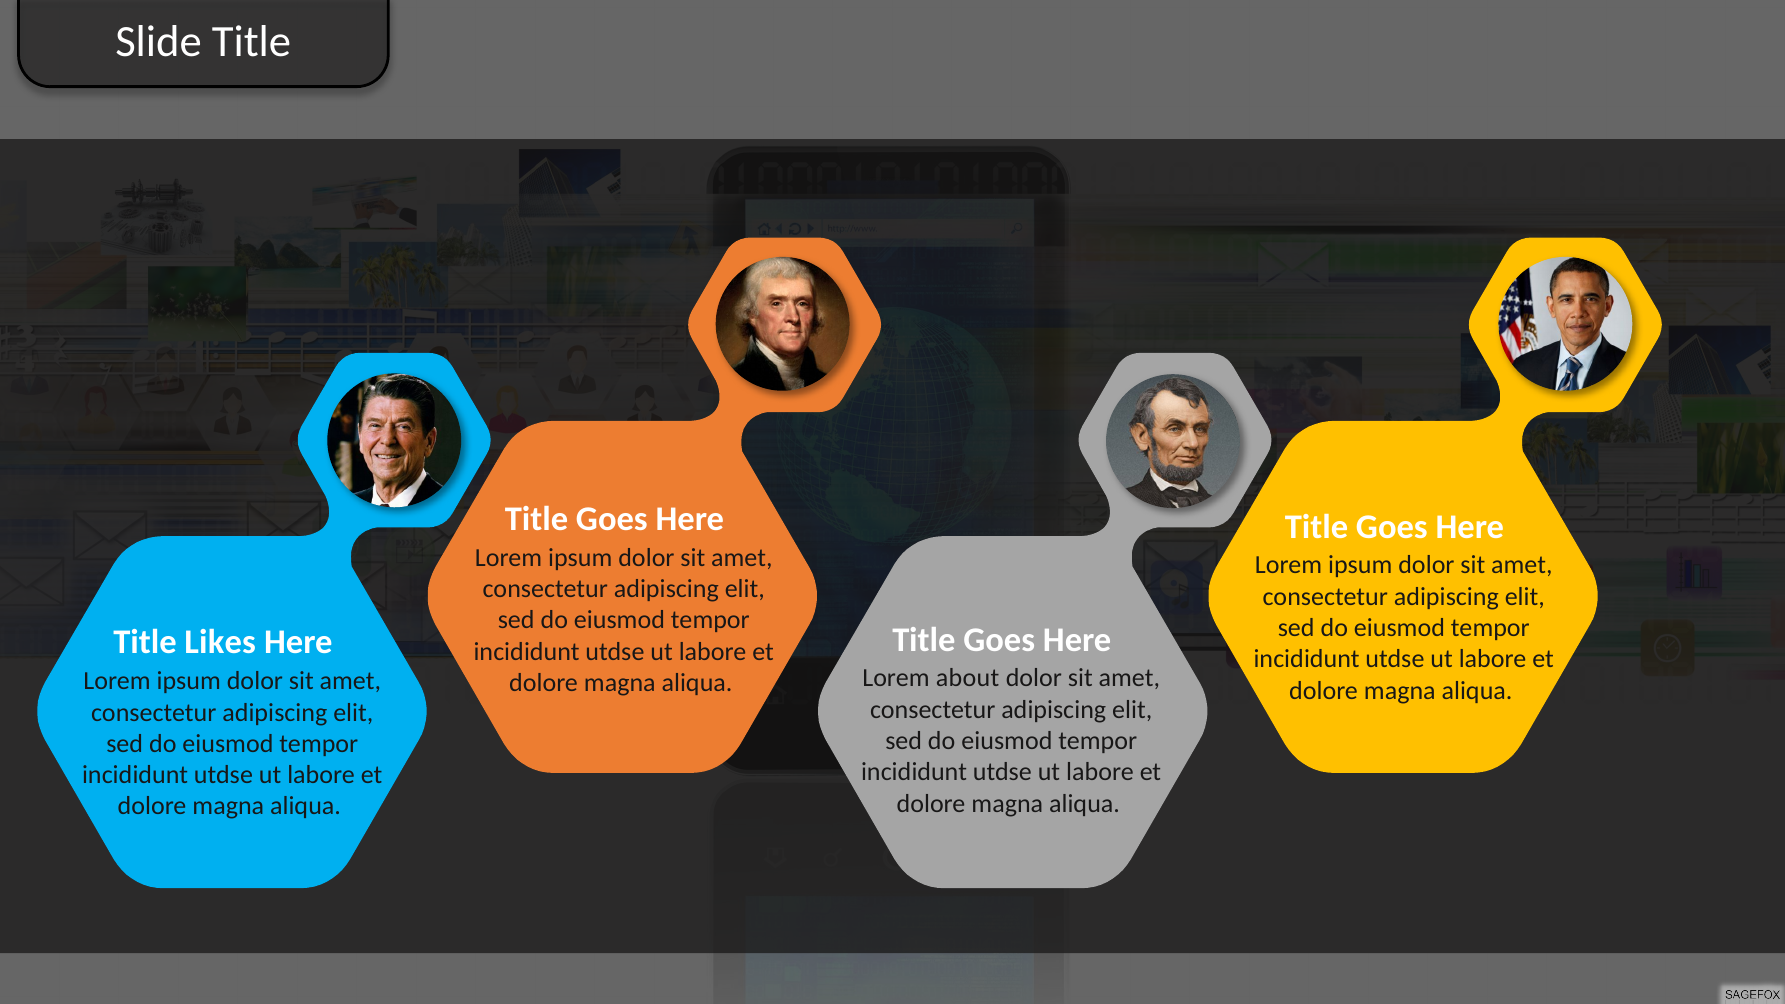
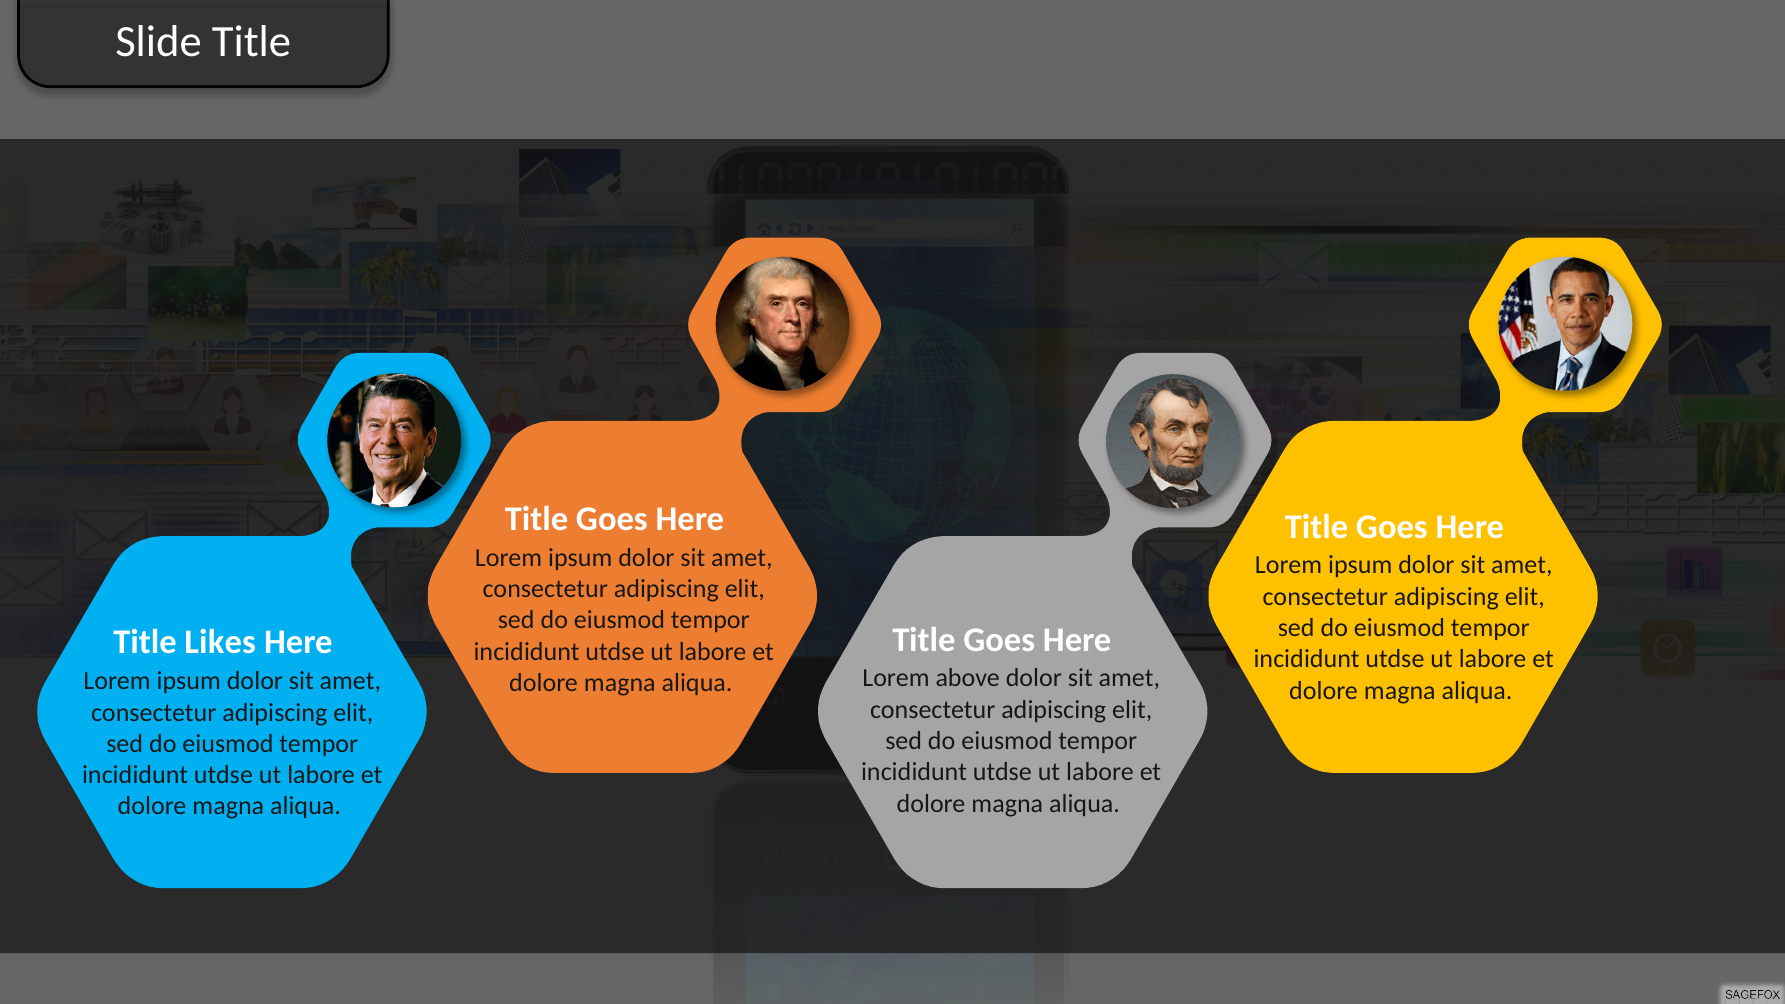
about: about -> above (968, 678)
